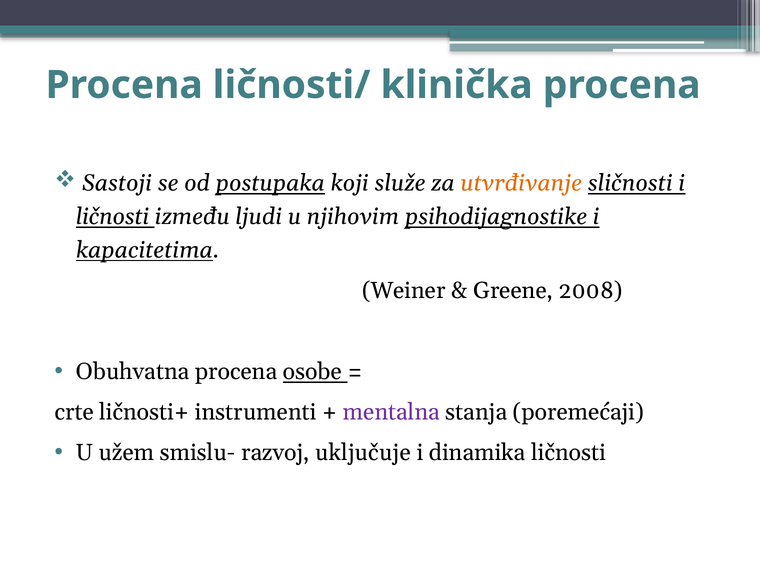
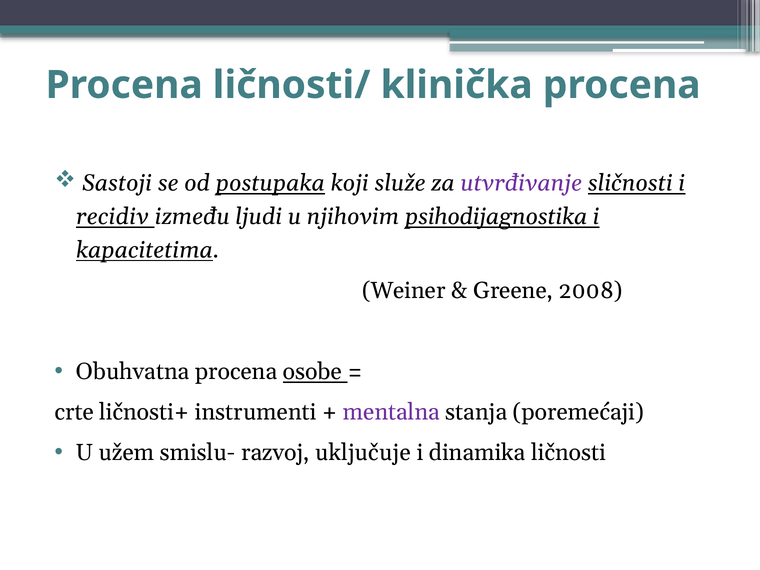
utvrđivanje colour: orange -> purple (521, 183)
ličnosti: ličnosti -> recidiv (112, 217)
psihodijagnostike: psihodijagnostike -> psihodijagnostika (496, 217)
